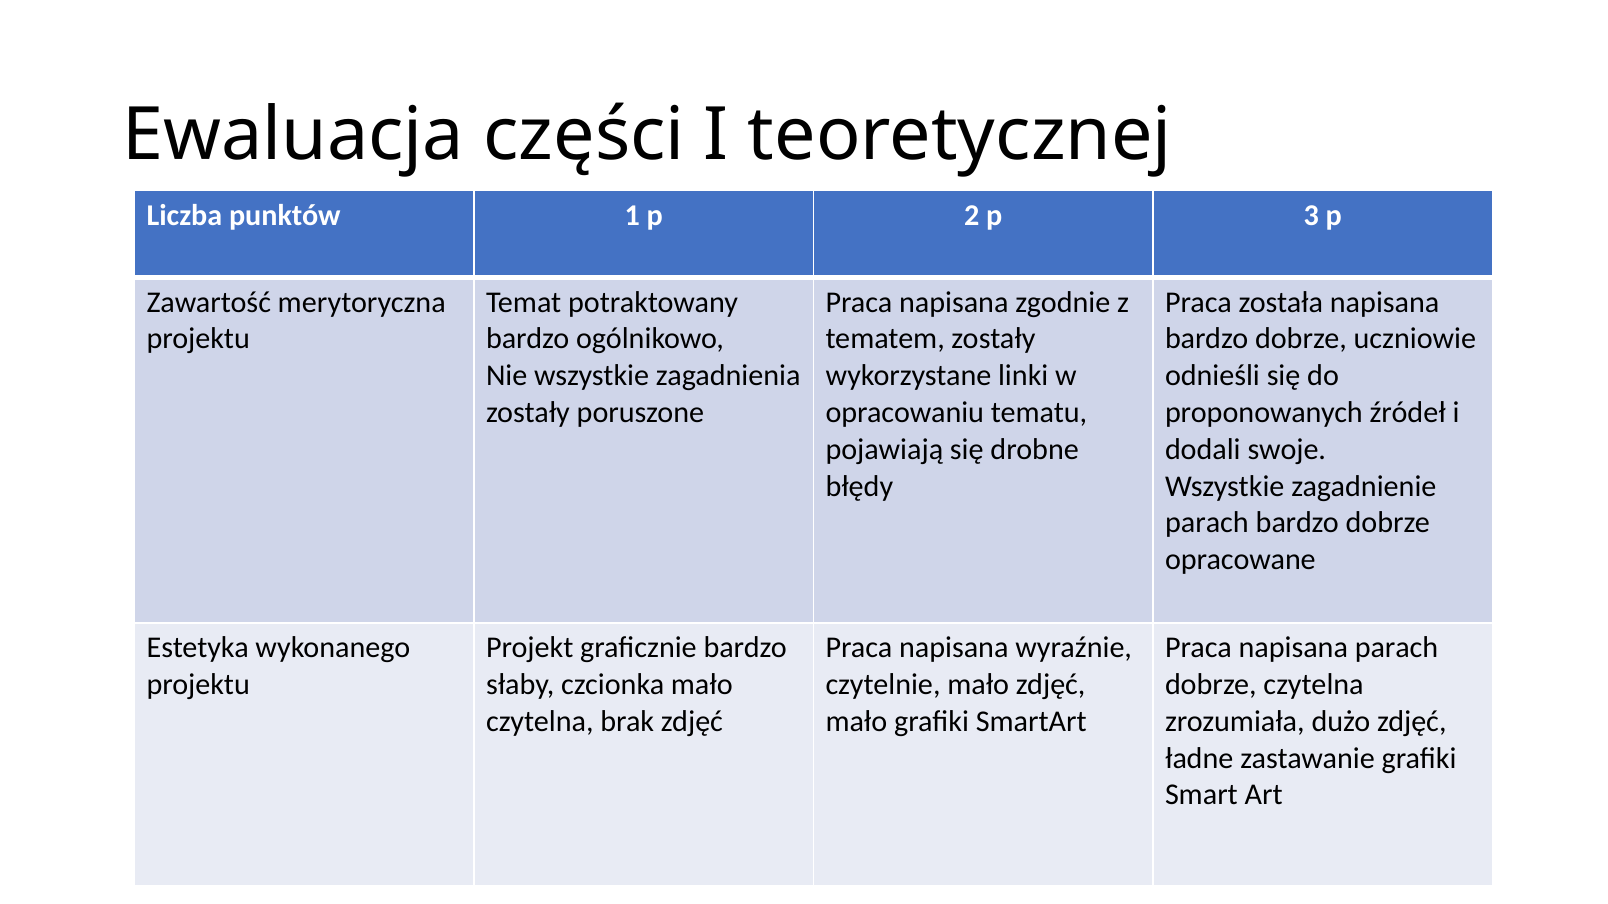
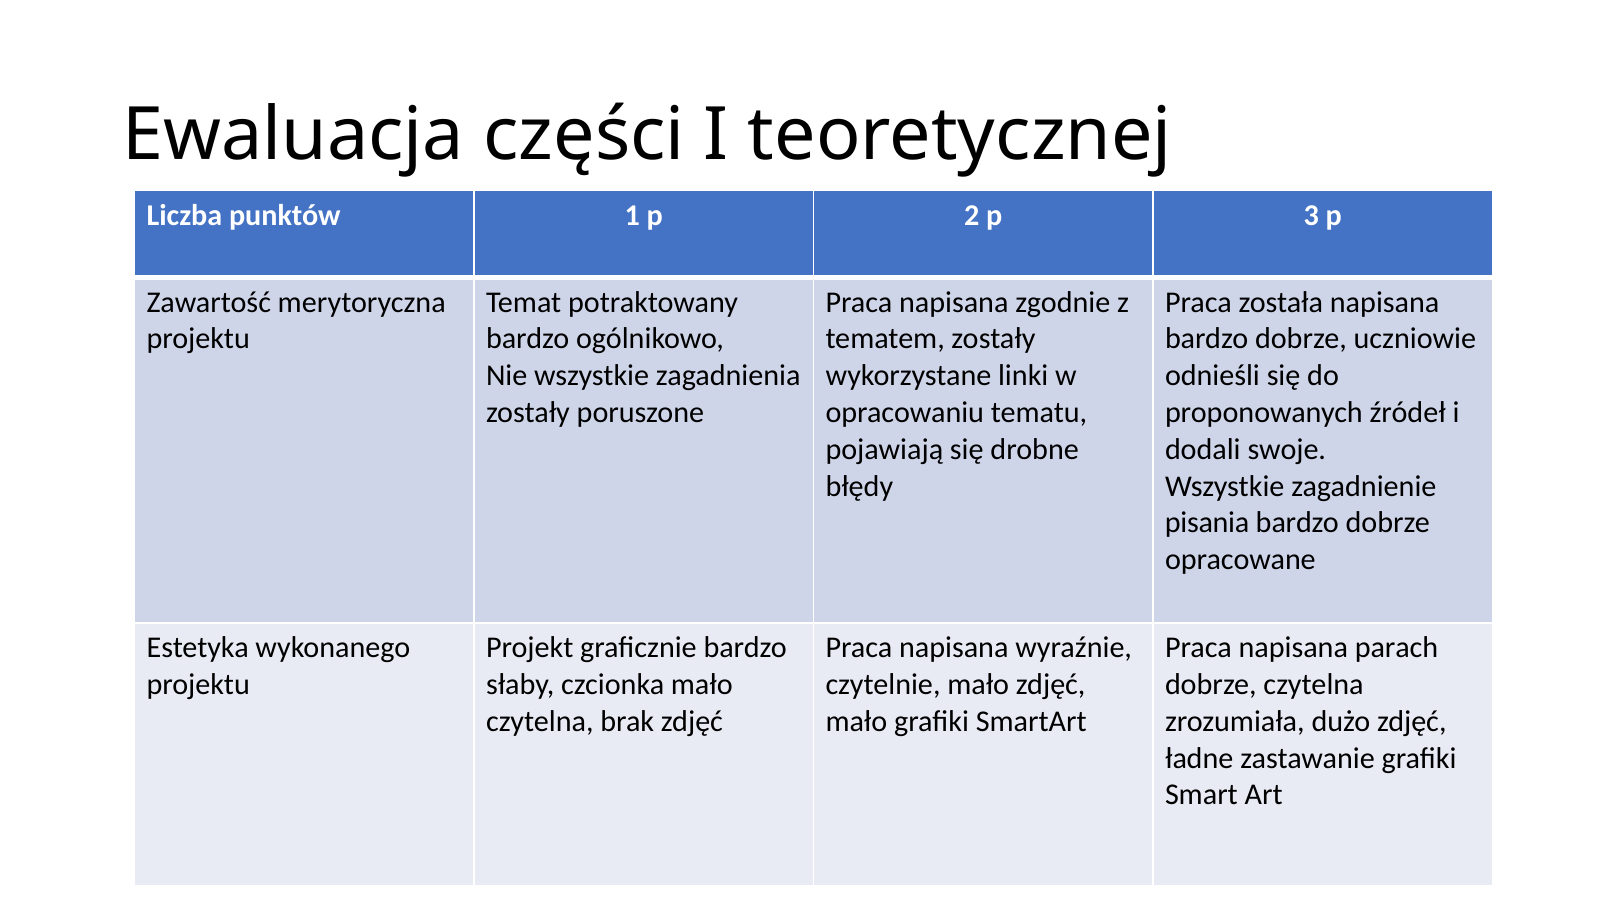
parach: parach -> pisania (1207, 523)
